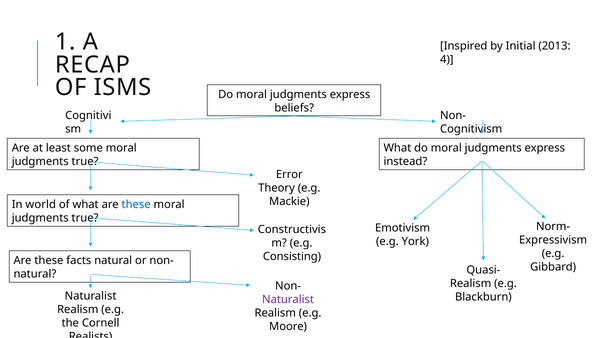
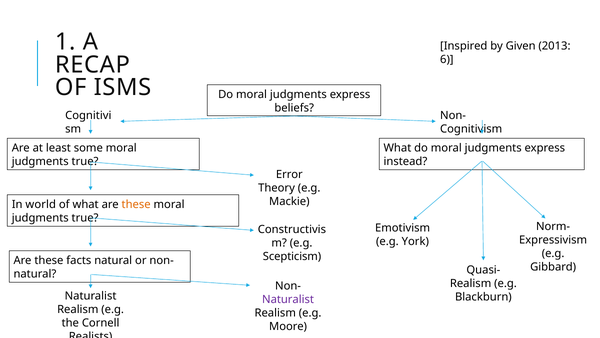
Initial: Initial -> Given (521, 46)
4: 4 -> 6 (447, 60)
these colour: blue -> orange (136, 204)
Consisting: Consisting -> Scepticism (292, 256)
